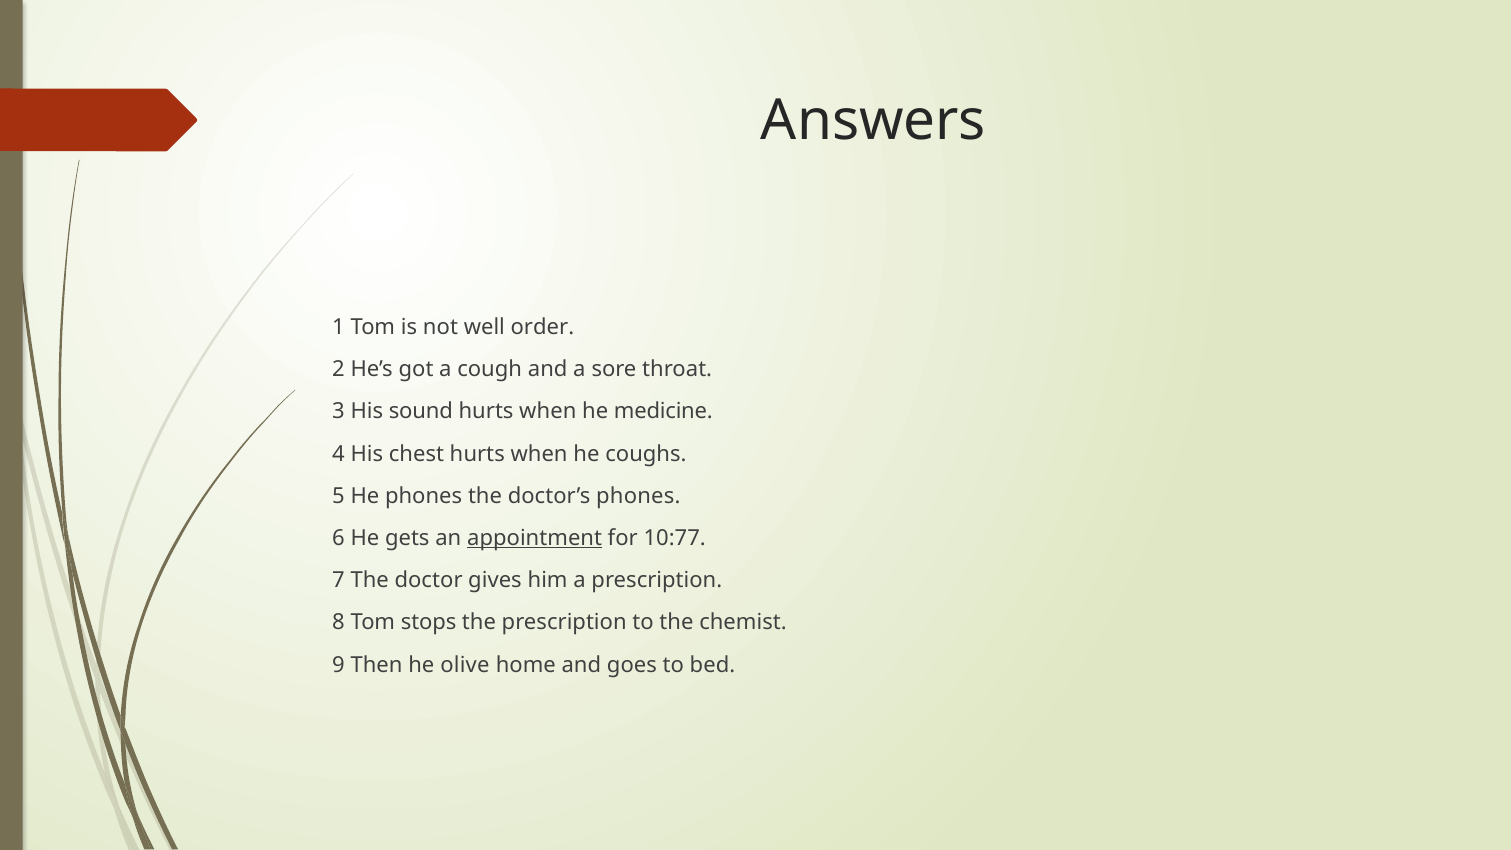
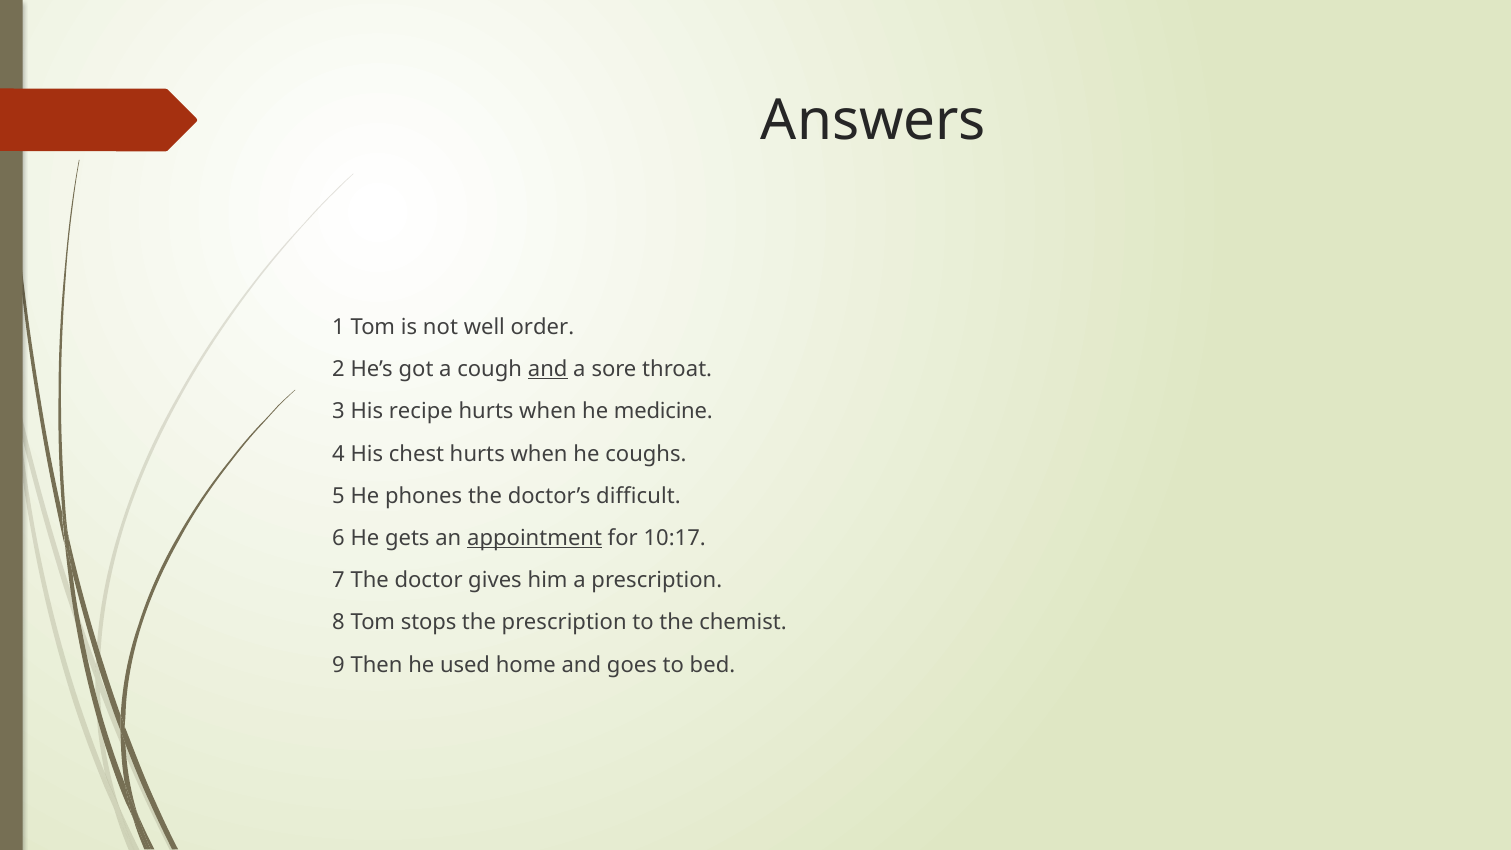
and underline: none -> present (548, 369)
sound: sound -> recipe (421, 411)
doctor’s phones: phones -> difficult (638, 496)
10:77: 10:77 -> 10:17 (675, 538)
olive: olive -> used (465, 665)
